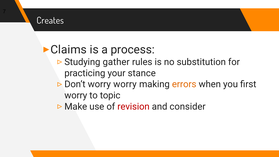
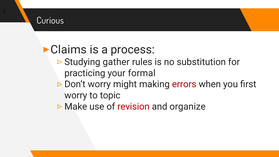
Creates: Creates -> Curious (50, 21)
stance: stance -> formal (142, 73)
worry worry: worry -> might (125, 84)
errors colour: orange -> red (184, 84)
consider: consider -> organize (188, 107)
